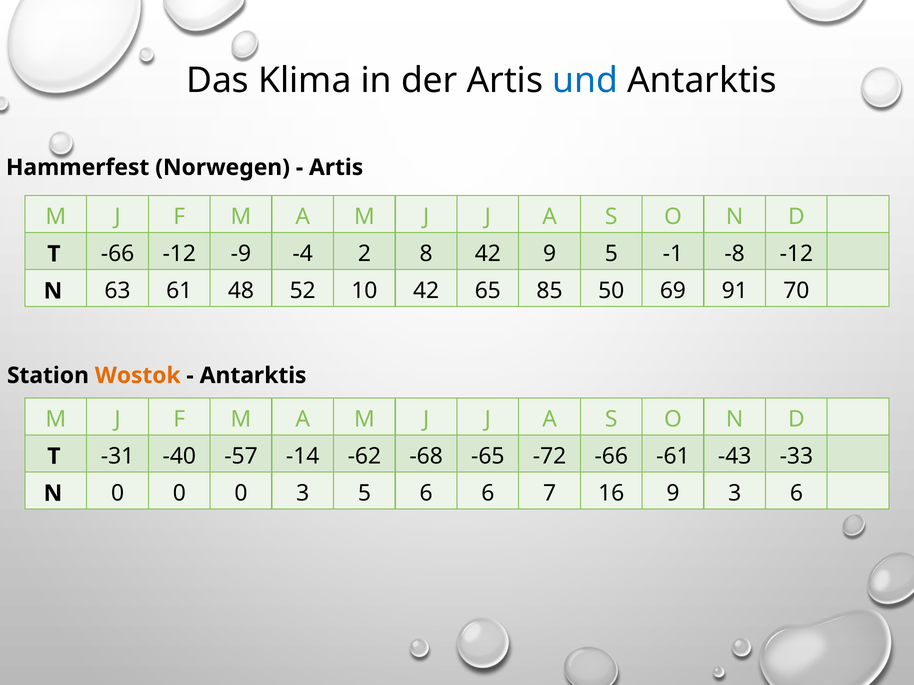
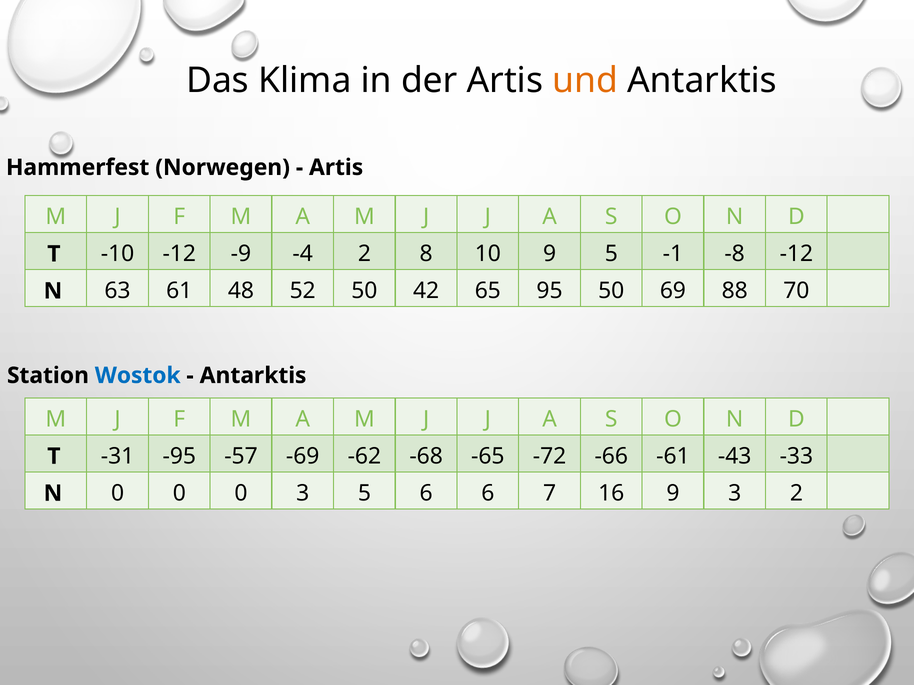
und colour: blue -> orange (585, 80)
-66: -66 -> -10 (118, 254)
8 42: 42 -> 10 (488, 254)
52 10: 10 -> 50 (364, 291)
85: 85 -> 95 (550, 291)
91: 91 -> 88 (735, 291)
Wostok colour: orange -> blue (138, 376)
-40: -40 -> -95 (179, 457)
-14: -14 -> -69 (303, 457)
3 6: 6 -> 2 (796, 494)
